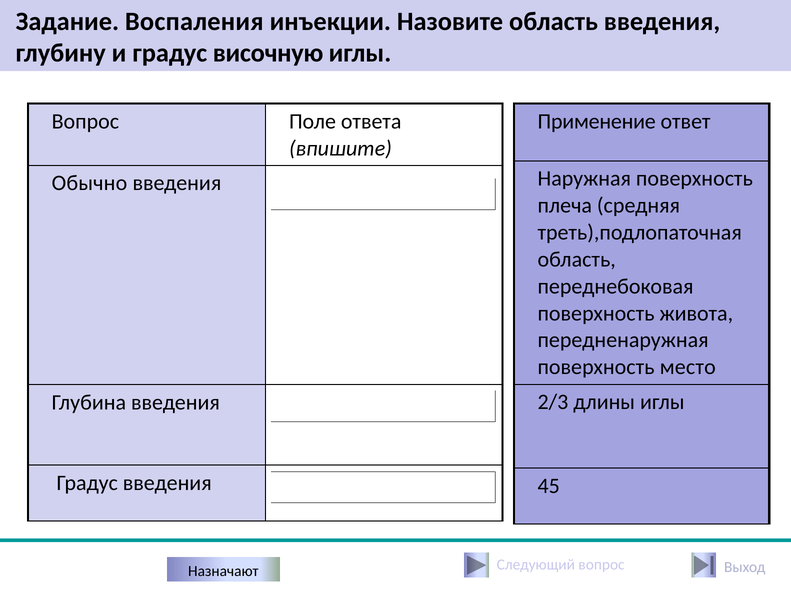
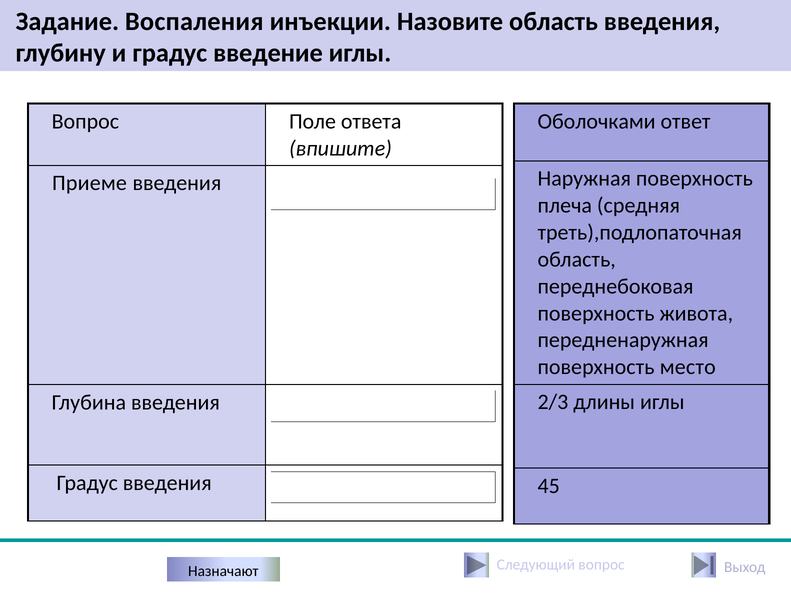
височную: височную -> введение (268, 53)
Применение: Применение -> Оболочками (597, 121)
Обычно: Обычно -> Приеме (89, 183)
